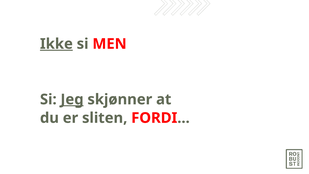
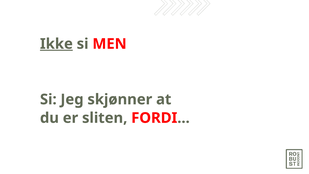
Jeg underline: present -> none (72, 99)
